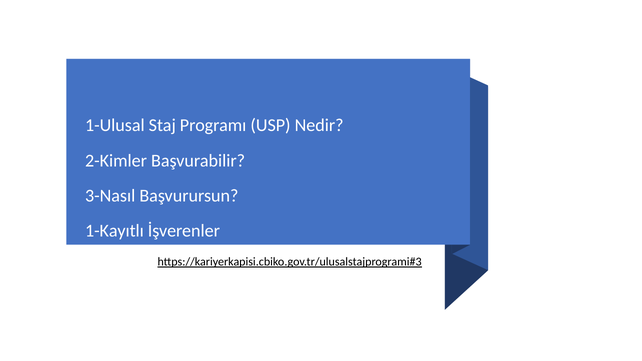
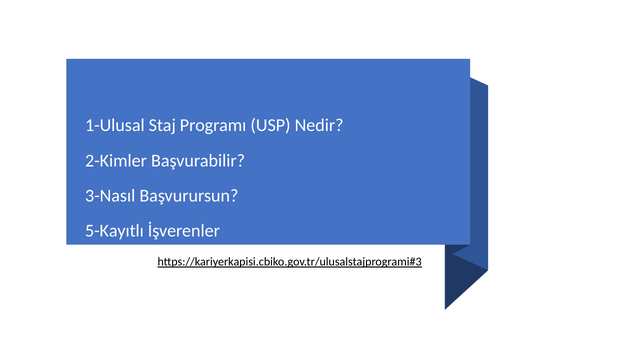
1-Kayıtlı: 1-Kayıtlı -> 5-Kayıtlı (114, 231)
